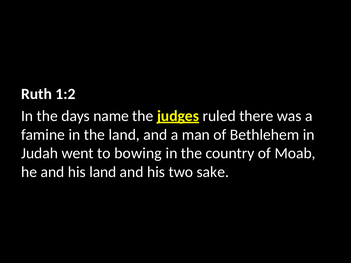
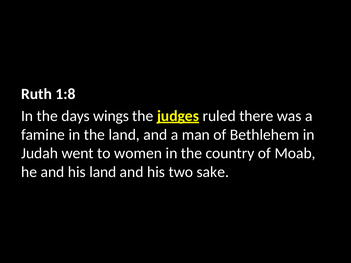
1:2: 1:2 -> 1:8 (66, 94)
name: name -> wings (111, 116)
bowing: bowing -> women (138, 153)
